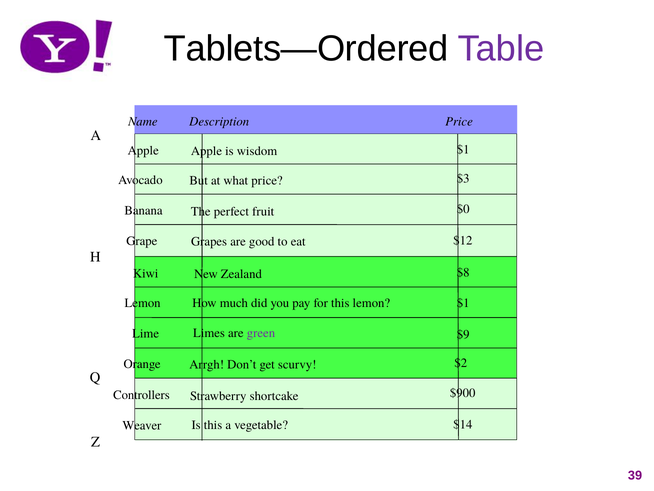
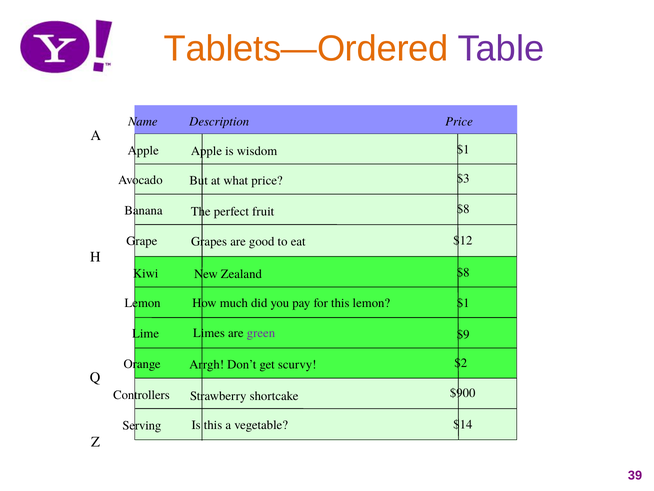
Tablets—Ordered colour: black -> orange (306, 49)
$0: $0 -> $8 (463, 209)
Weaver: Weaver -> Serving (142, 425)
